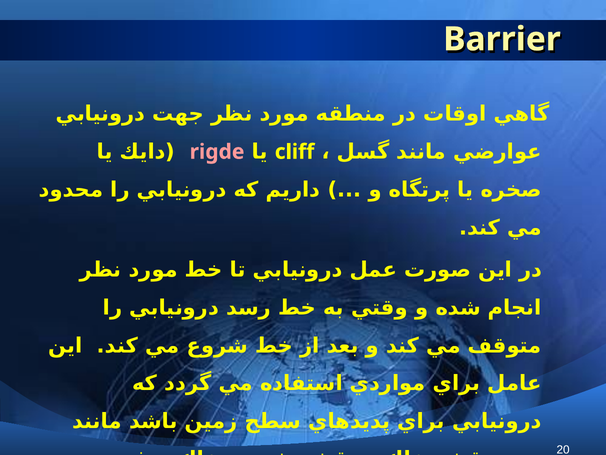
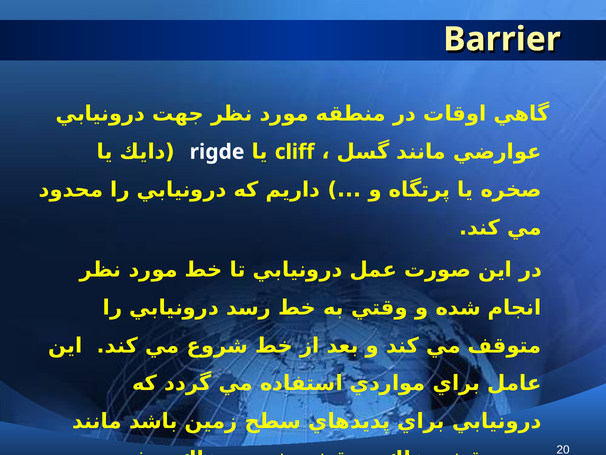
rigde colour: pink -> white (217, 152)
